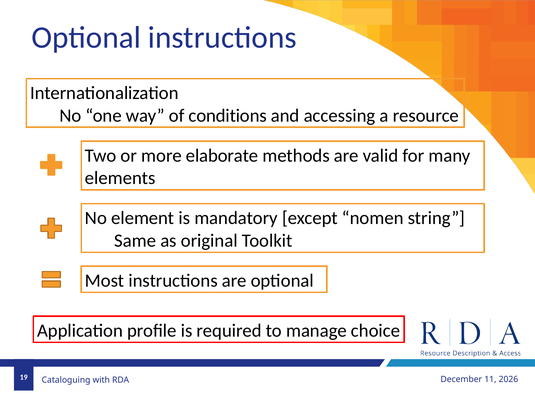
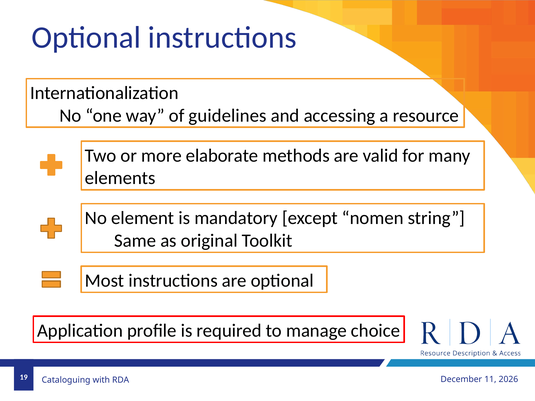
conditions: conditions -> guidelines (228, 116)
